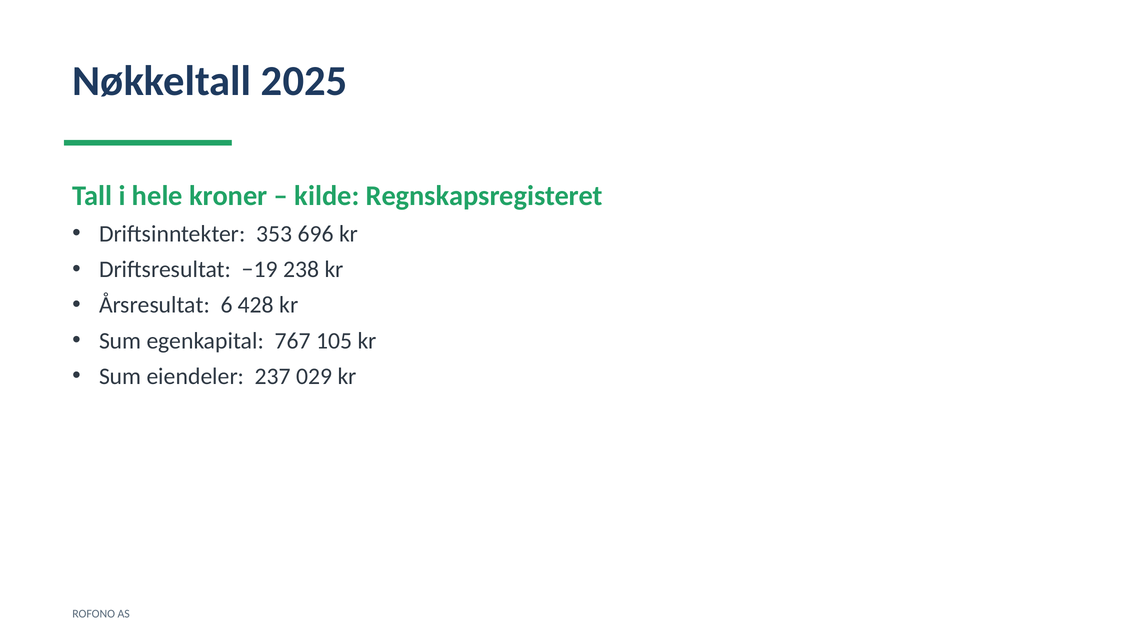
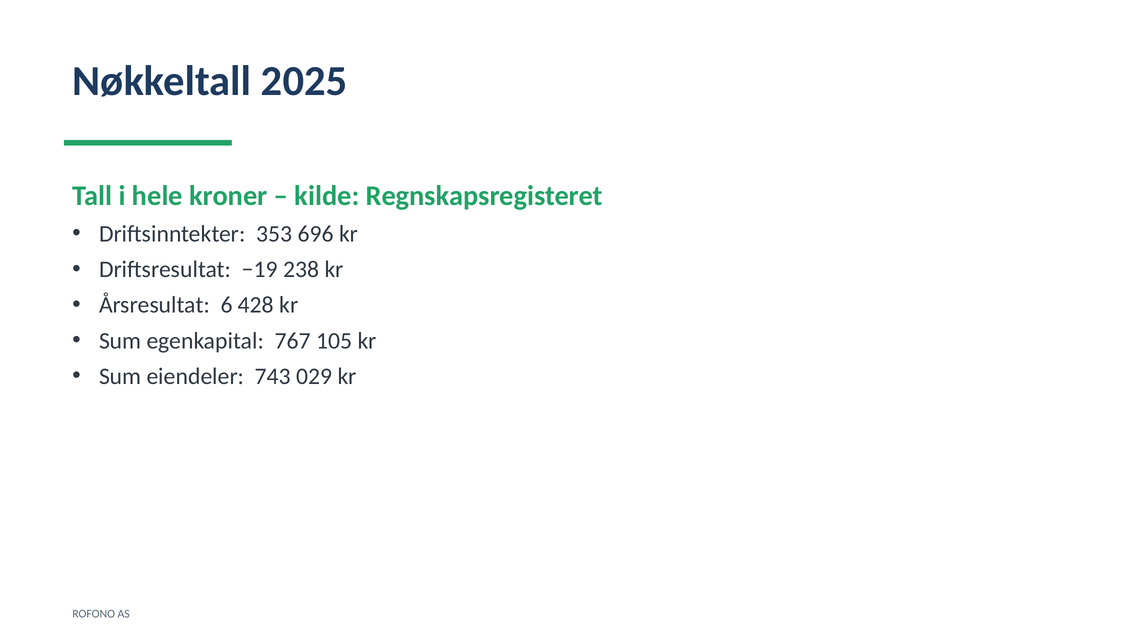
237: 237 -> 743 (273, 376)
